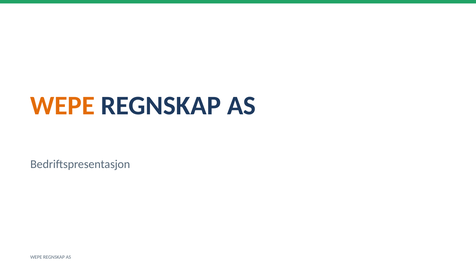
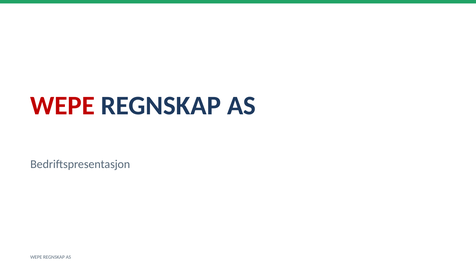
WEPE colour: orange -> red (63, 106)
